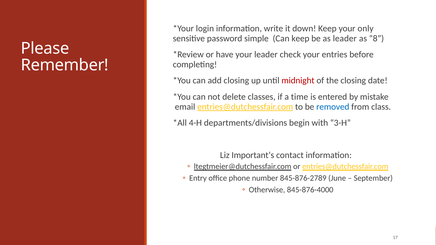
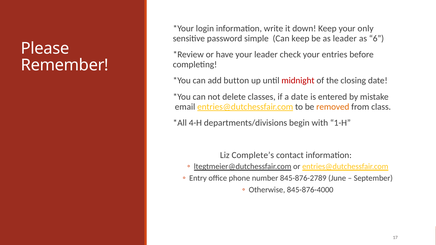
8: 8 -> 6 (377, 39)
add closing: closing -> button (236, 81)
a time: time -> date (300, 97)
removed colour: blue -> orange (333, 107)
3-H: 3-H -> 1-H (340, 123)
Important’s: Important’s -> Complete’s (253, 155)
